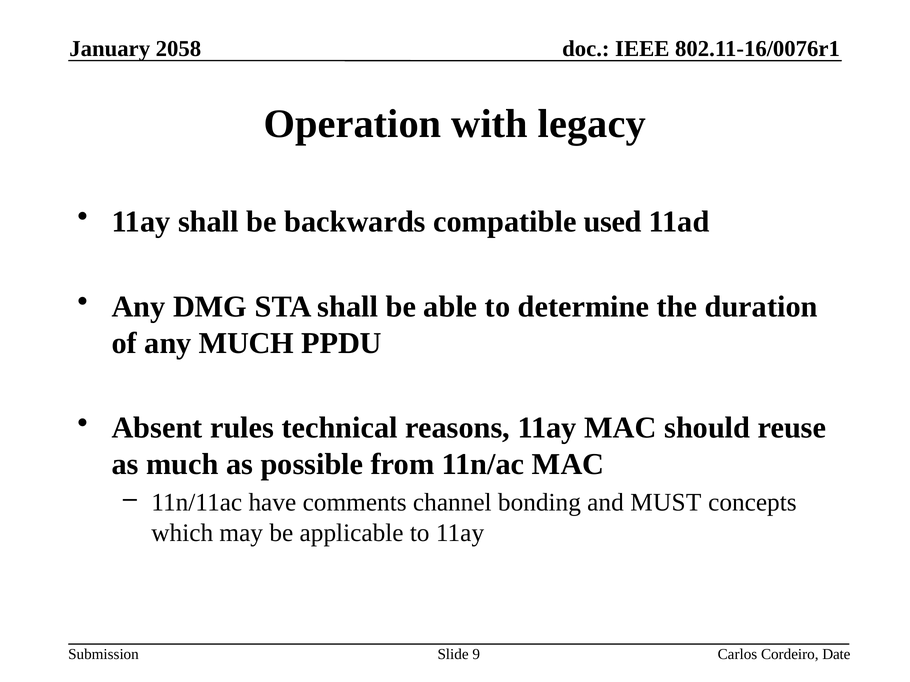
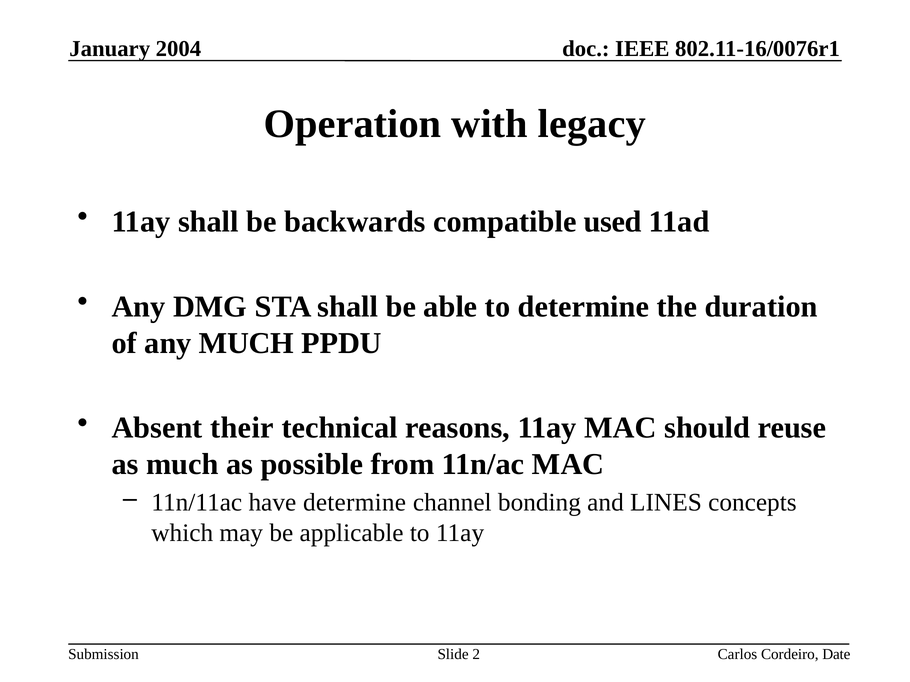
2058: 2058 -> 2004 (178, 49)
rules: rules -> their (242, 428)
have comments: comments -> determine (355, 503)
MUST: MUST -> LINES (666, 503)
9: 9 -> 2 (476, 655)
